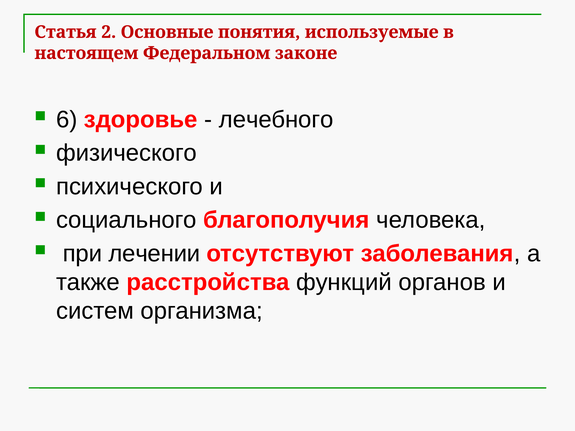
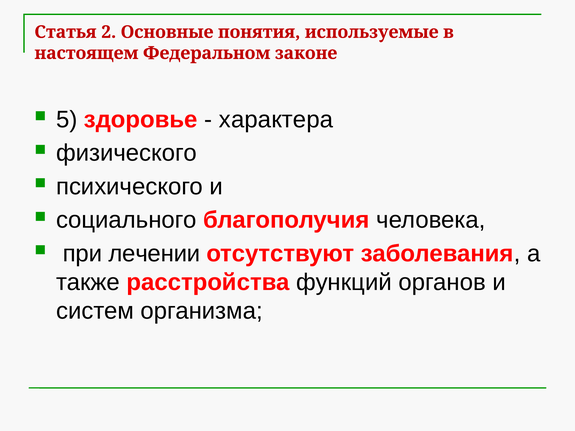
6: 6 -> 5 (67, 120)
лечебного: лечебного -> характера (276, 120)
